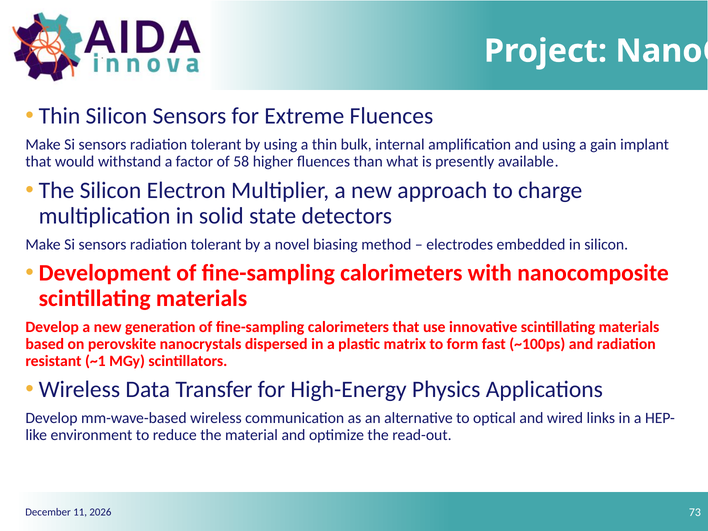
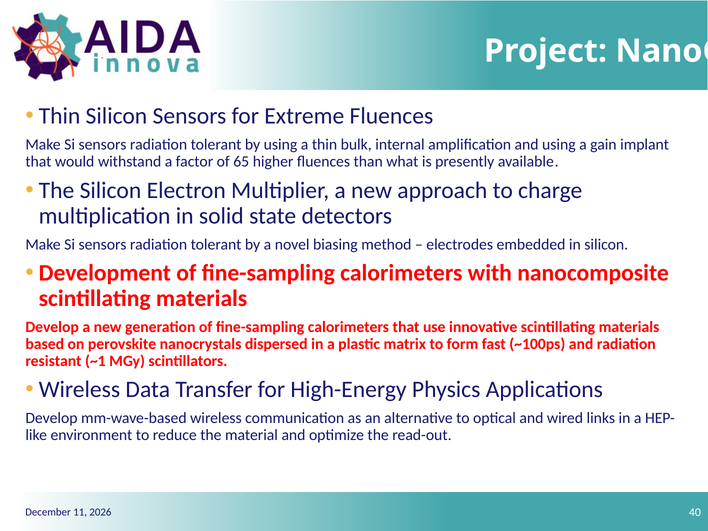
58: 58 -> 65 (241, 162)
73: 73 -> 40 (695, 512)
